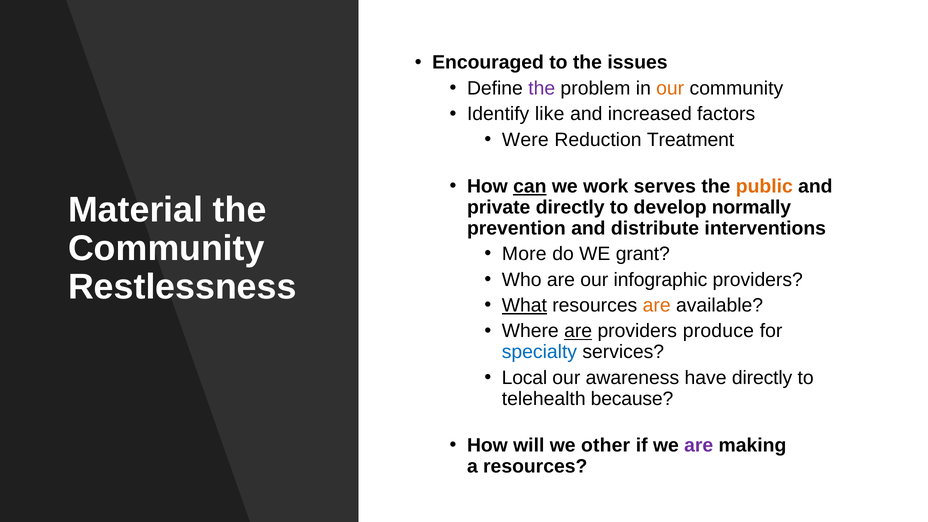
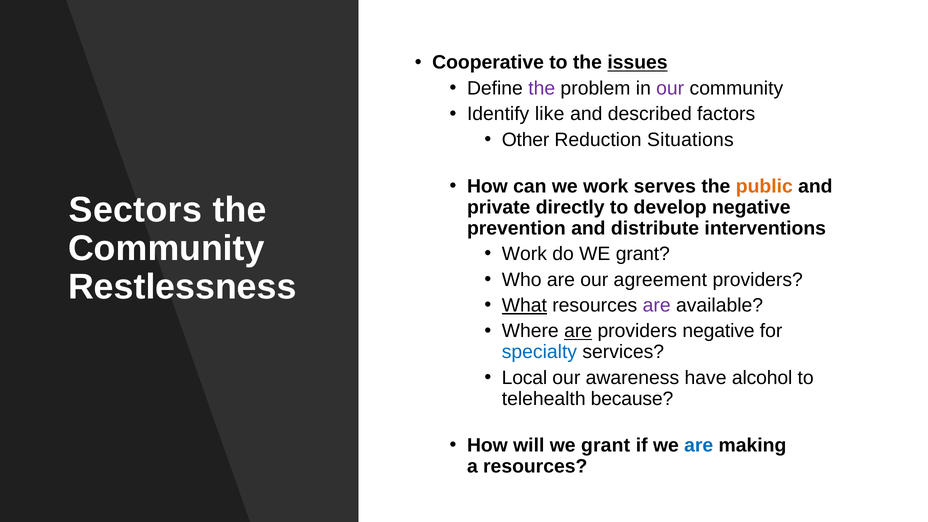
Encouraged: Encouraged -> Cooperative (488, 63)
issues underline: none -> present (637, 63)
our colour: orange -> purple (670, 88)
increased: increased -> described (650, 114)
Were: Were -> Other (526, 140)
Treatment: Treatment -> Situations (690, 140)
can underline: present -> none (530, 186)
Material: Material -> Sectors (135, 210)
develop normally: normally -> negative (751, 207)
More: More -> Work (524, 254)
infographic: infographic -> agreement (660, 280)
are colour: orange -> purple (657, 305)
providers produce: produce -> negative (719, 331)
have directly: directly -> alcohol (762, 378)
will we other: other -> grant (606, 445)
are colour: purple -> blue (699, 445)
